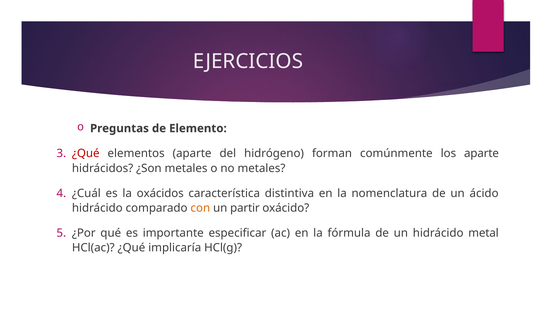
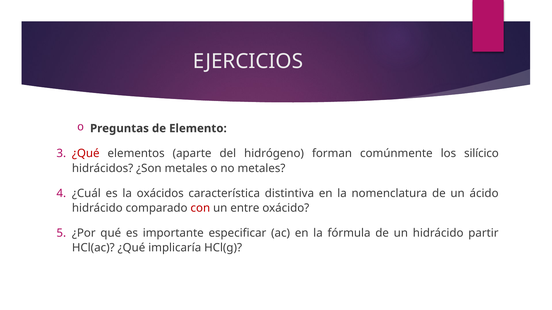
los aparte: aparte -> silícico (481, 154)
con colour: orange -> red (200, 208)
partir: partir -> entre (245, 208)
metal: metal -> partir (483, 234)
